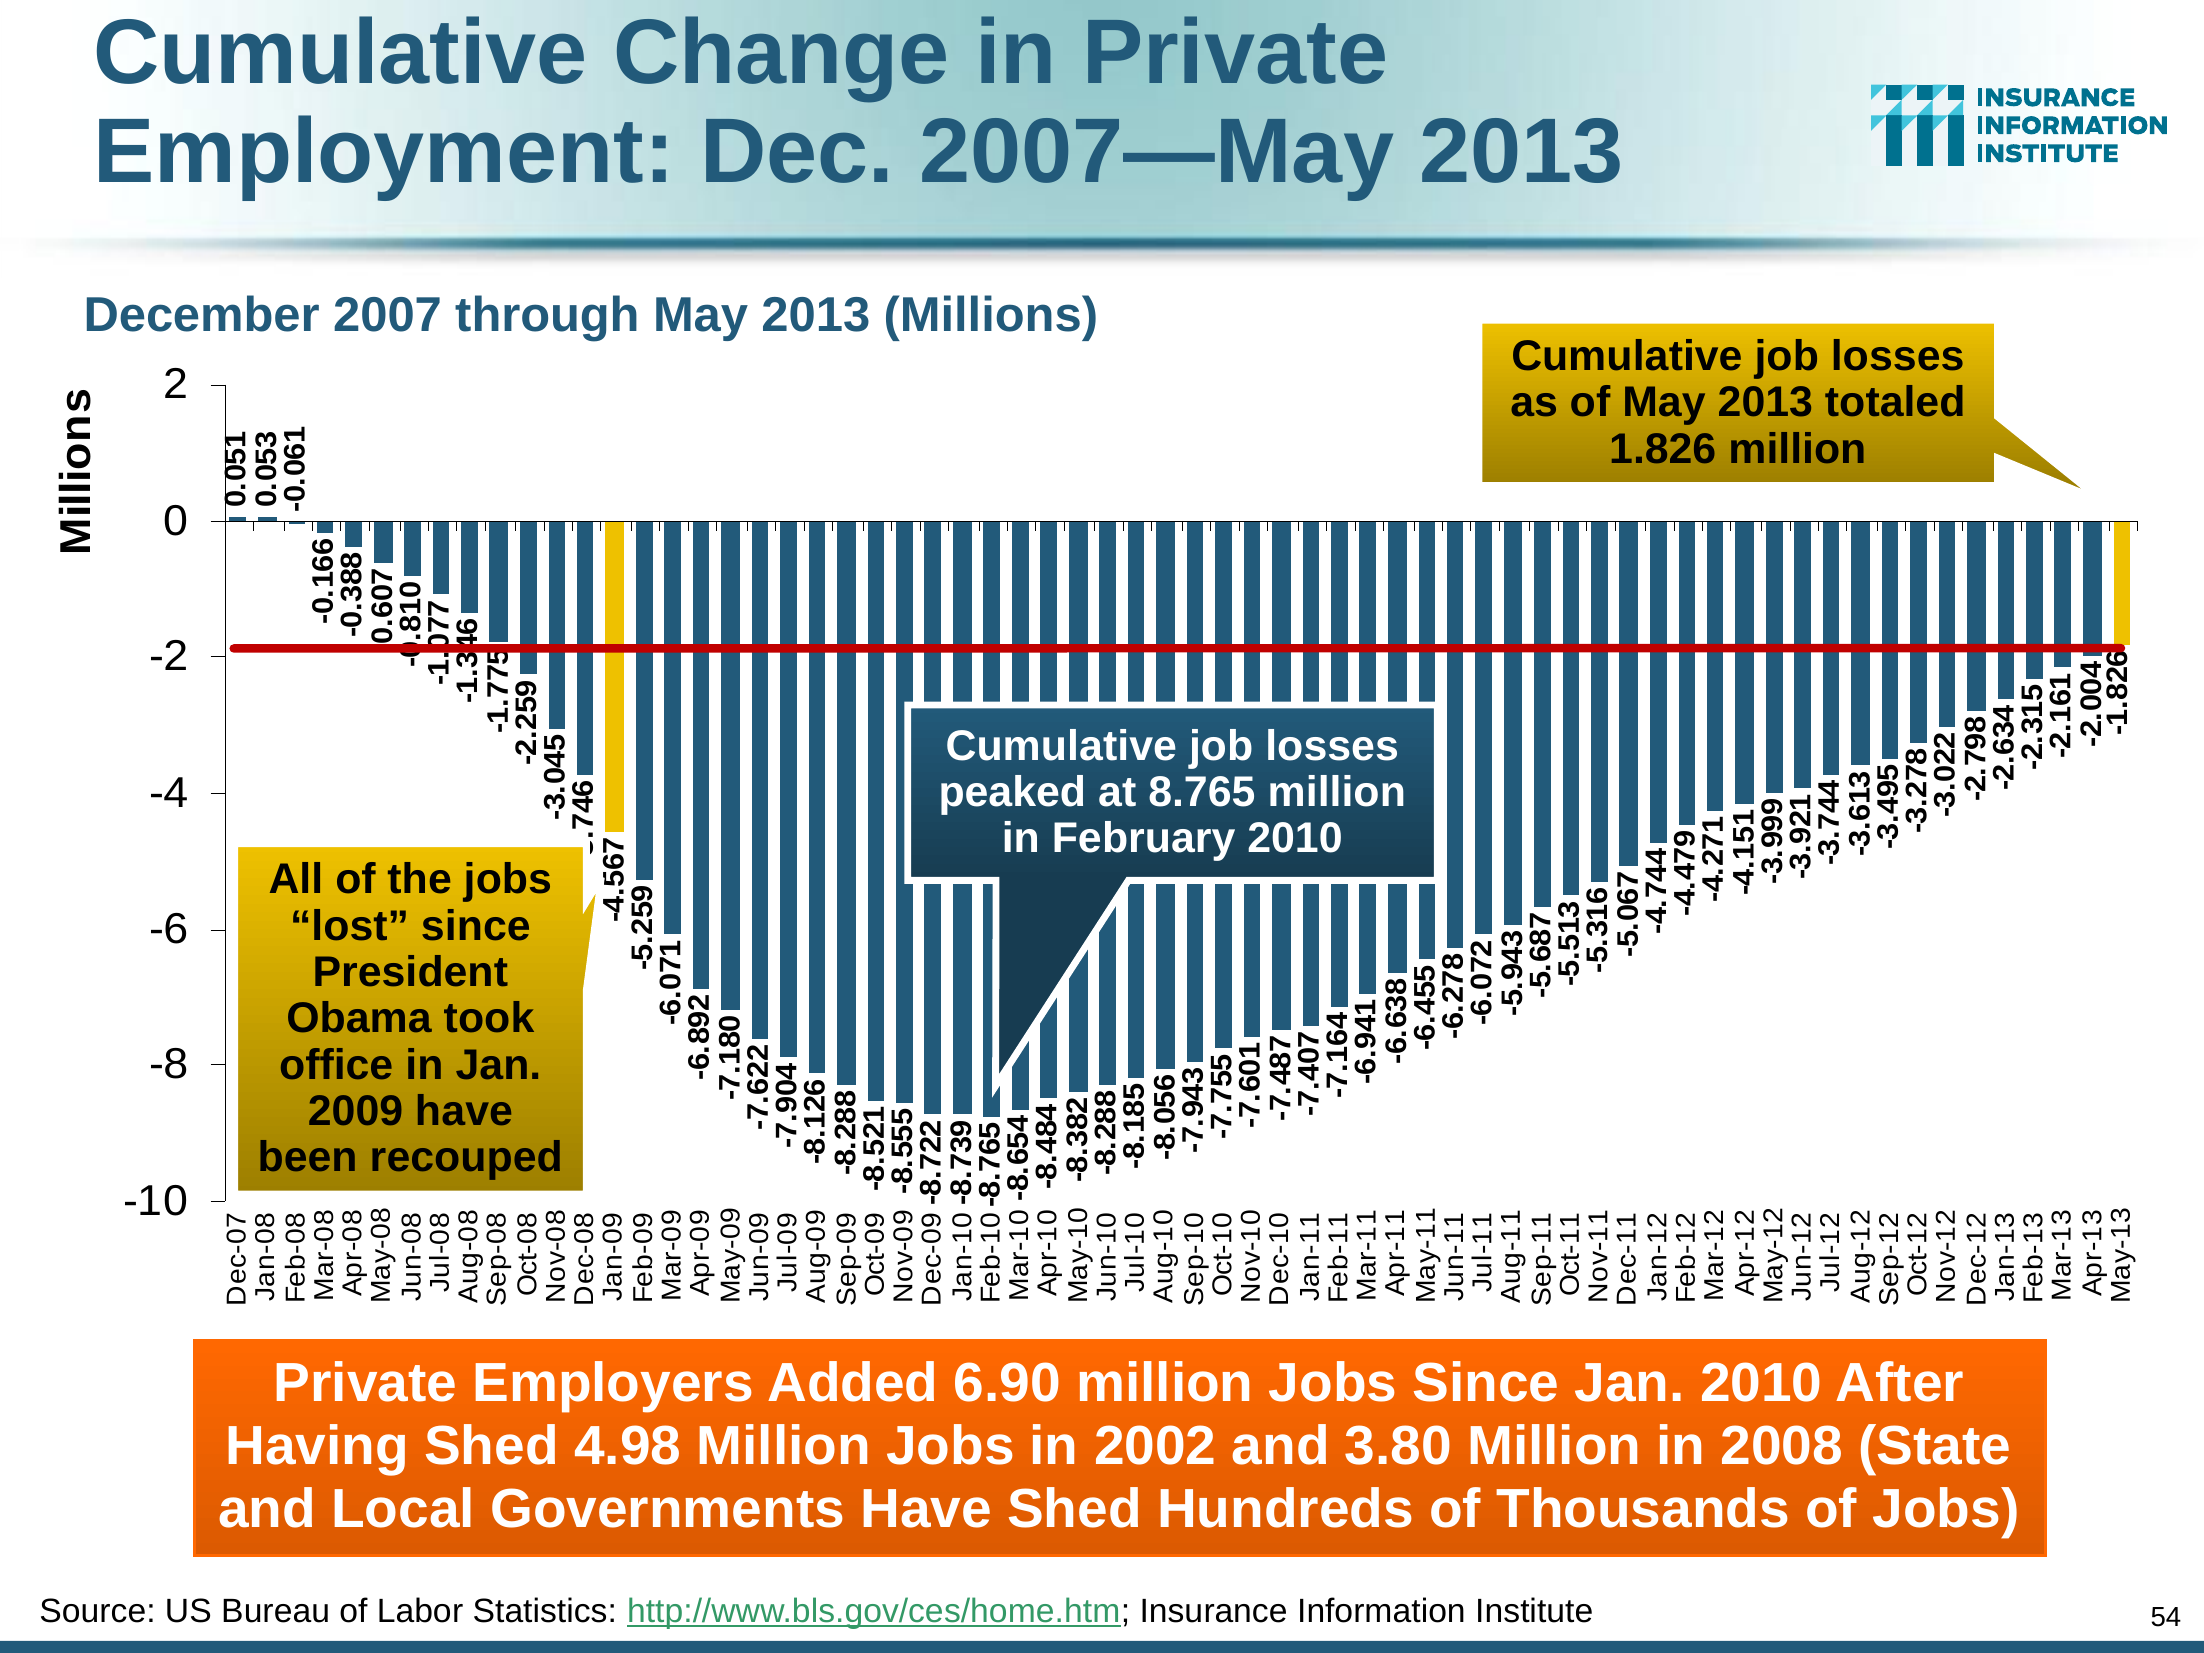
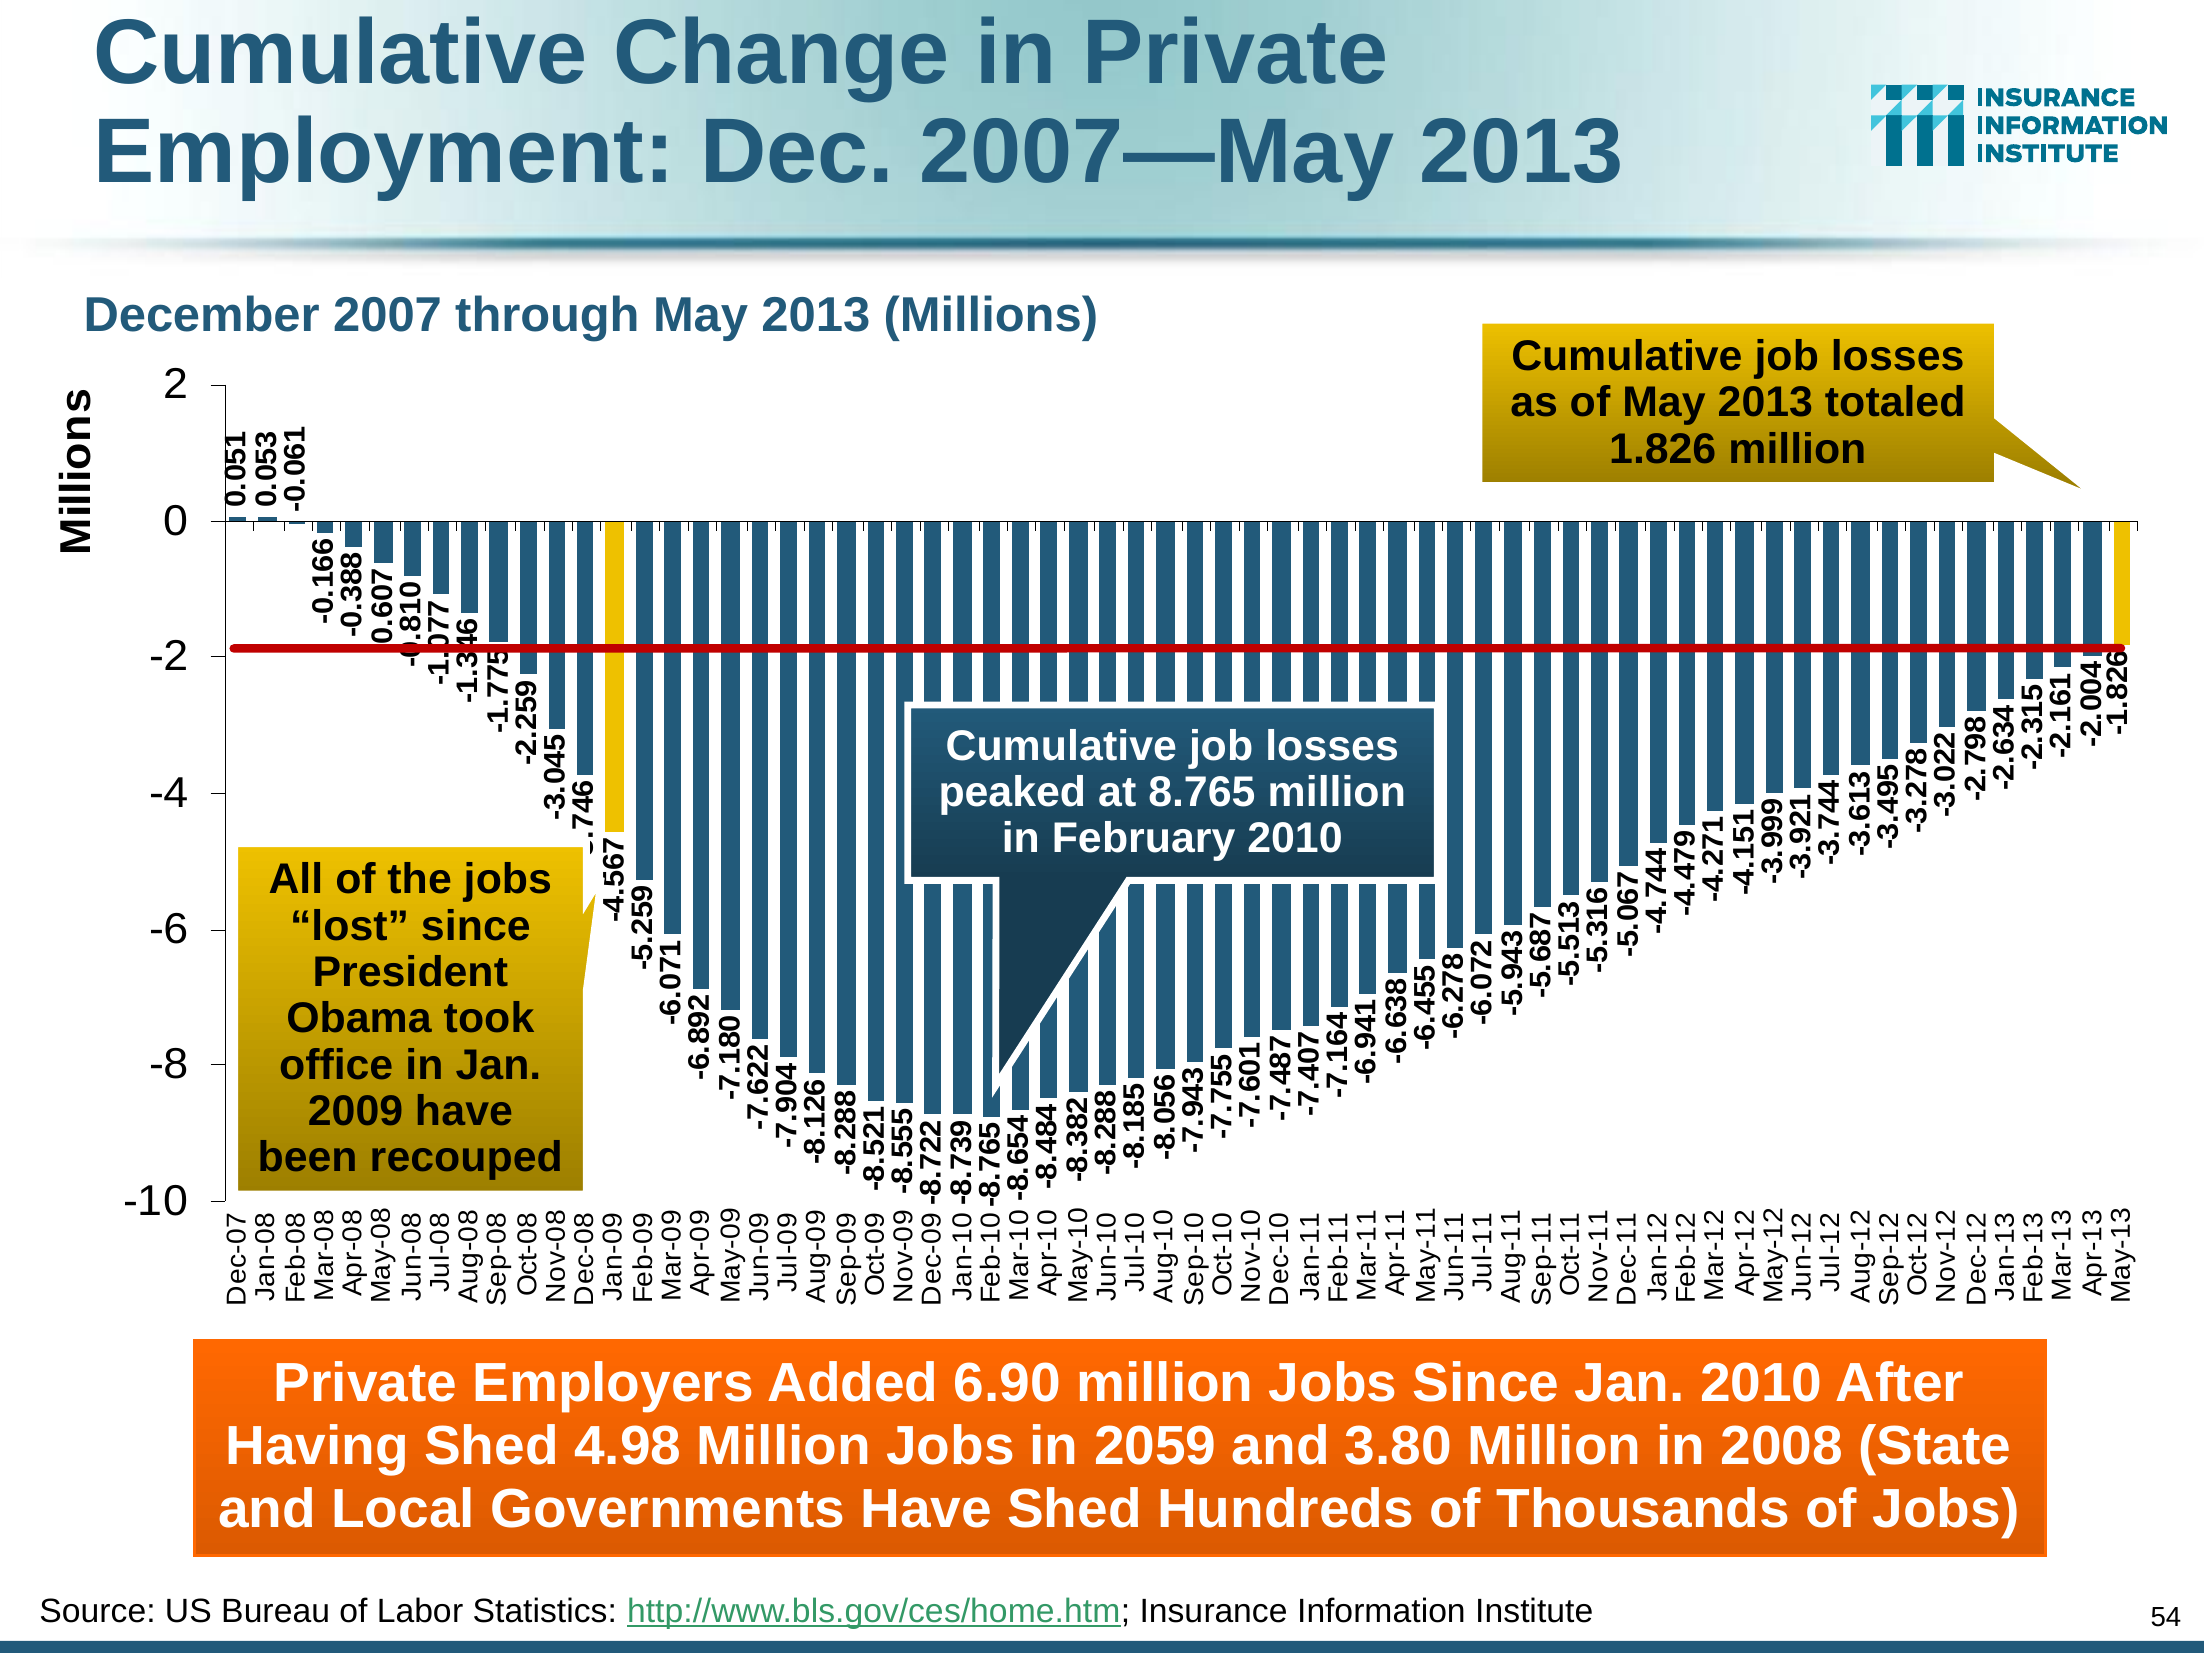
2002: 2002 -> 2059 (1155, 1447)
